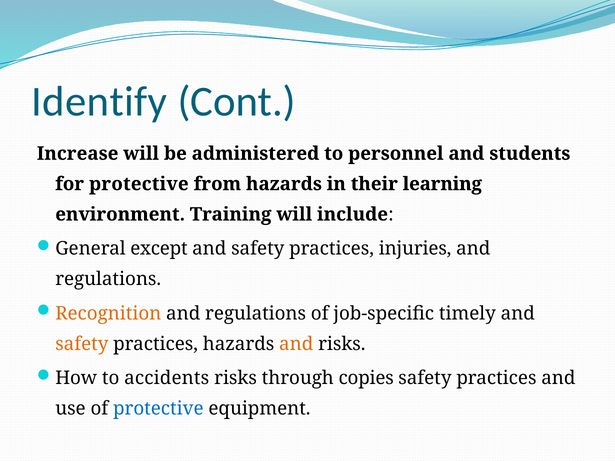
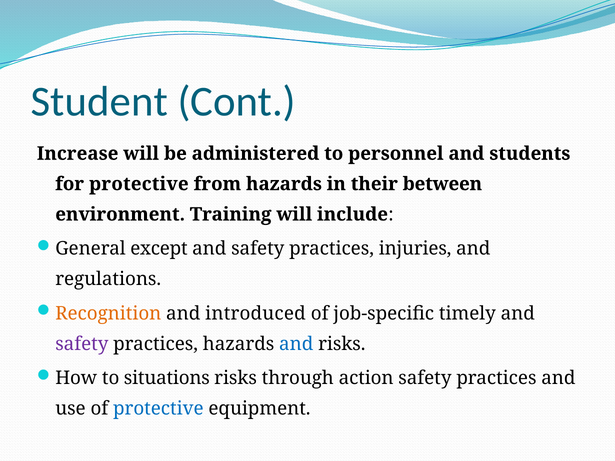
Identify: Identify -> Student (99, 102)
learning: learning -> between (442, 184)
regulations: regulations -> introduced (255, 314)
safety colour: orange -> purple (82, 344)
and colour: orange -> blue (296, 344)
accidents: accidents -> situations (167, 378)
copies: copies -> action (366, 378)
